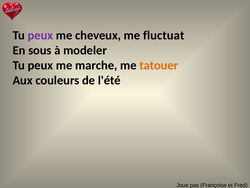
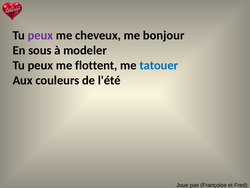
fluctuat: fluctuat -> bonjour (164, 35)
marche: marche -> flottent (96, 65)
tatouer colour: orange -> blue (159, 65)
